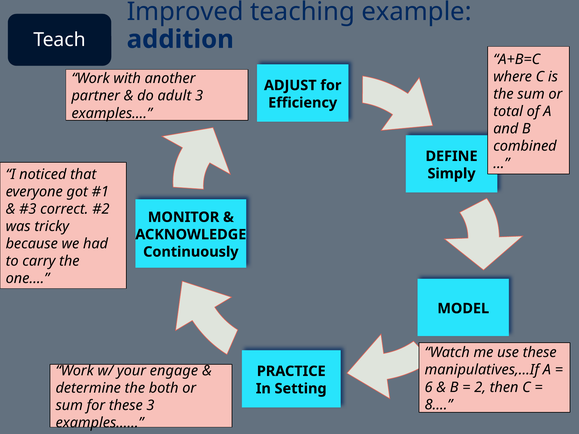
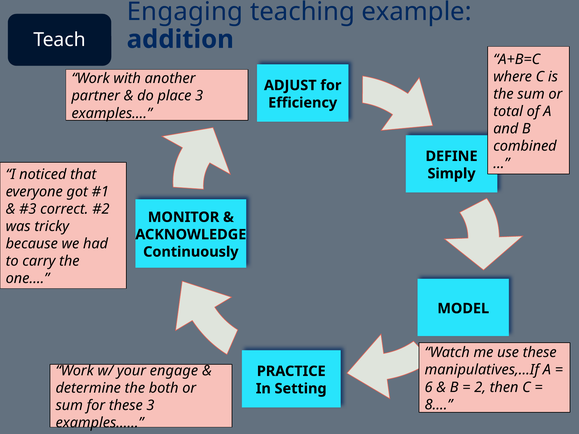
Improved: Improved -> Engaging (185, 12)
adult: adult -> place (174, 96)
